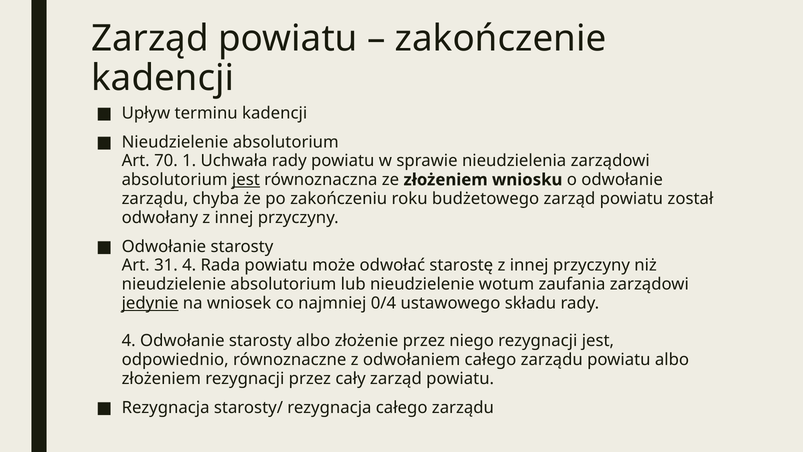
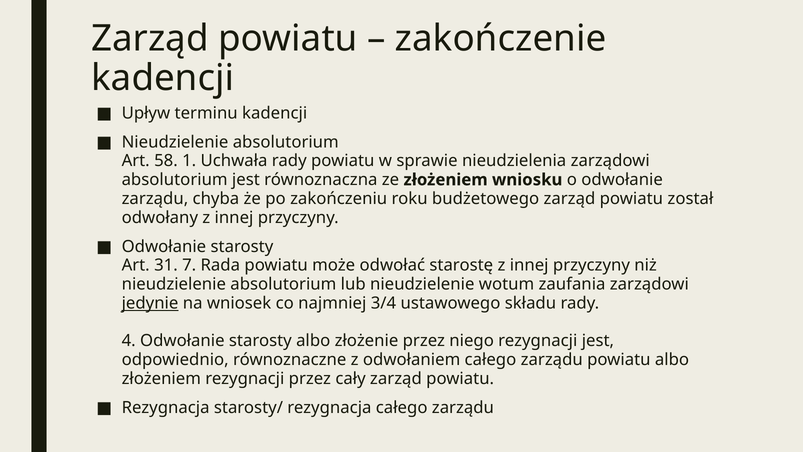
70: 70 -> 58 (166, 161)
jest underline: present -> none (246, 180)
31 4: 4 -> 7 (189, 265)
0/4: 0/4 -> 3/4 (383, 303)
